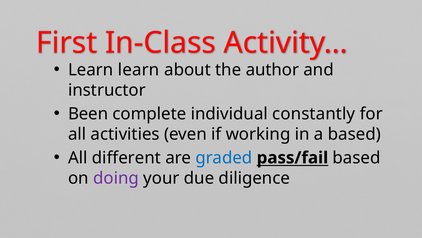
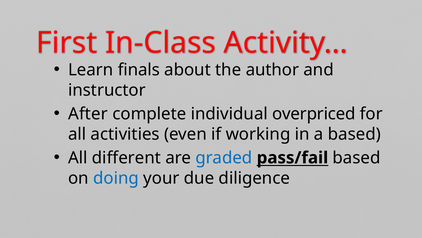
Learn learn: learn -> finals (139, 70)
Been: Been -> After (88, 114)
constantly: constantly -> overpriced (314, 114)
doing colour: purple -> blue (116, 178)
